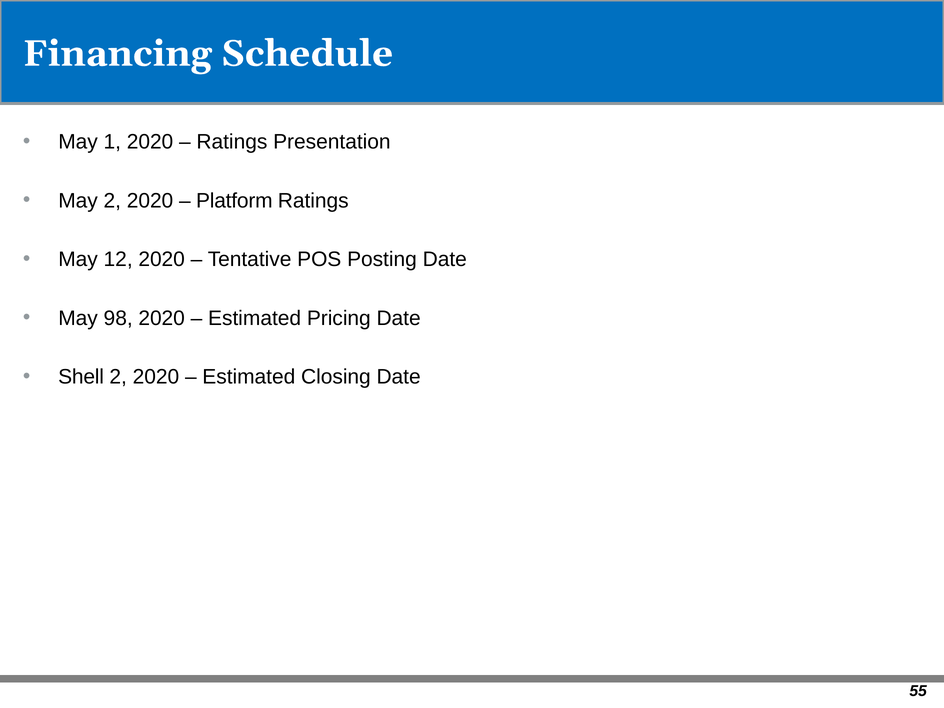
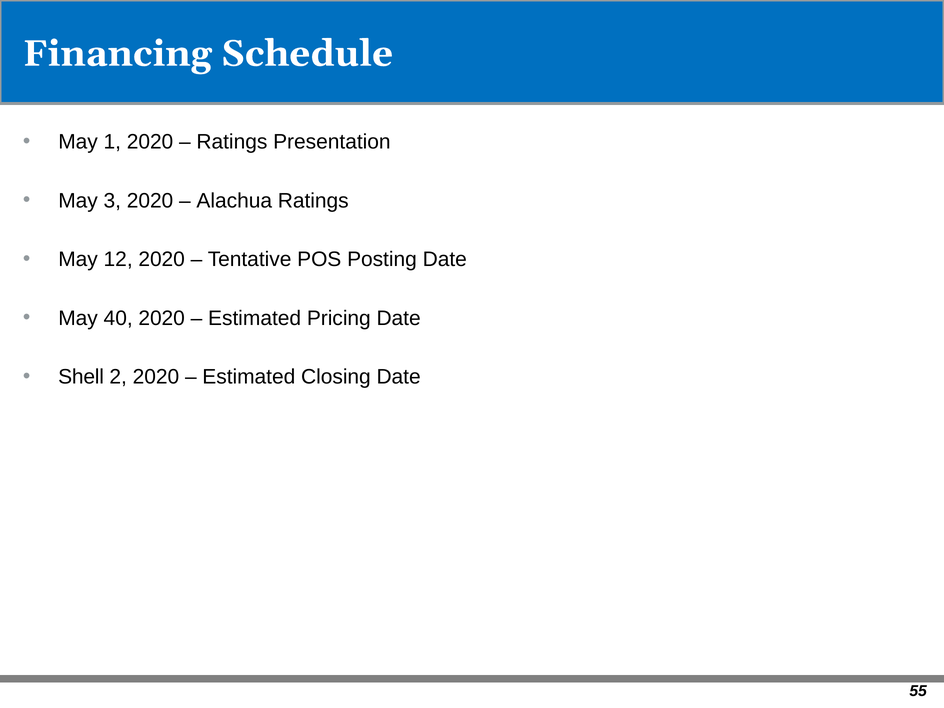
May 2: 2 -> 3 (112, 201)
Platform: Platform -> Alachua (234, 201)
98: 98 -> 40 (118, 318)
